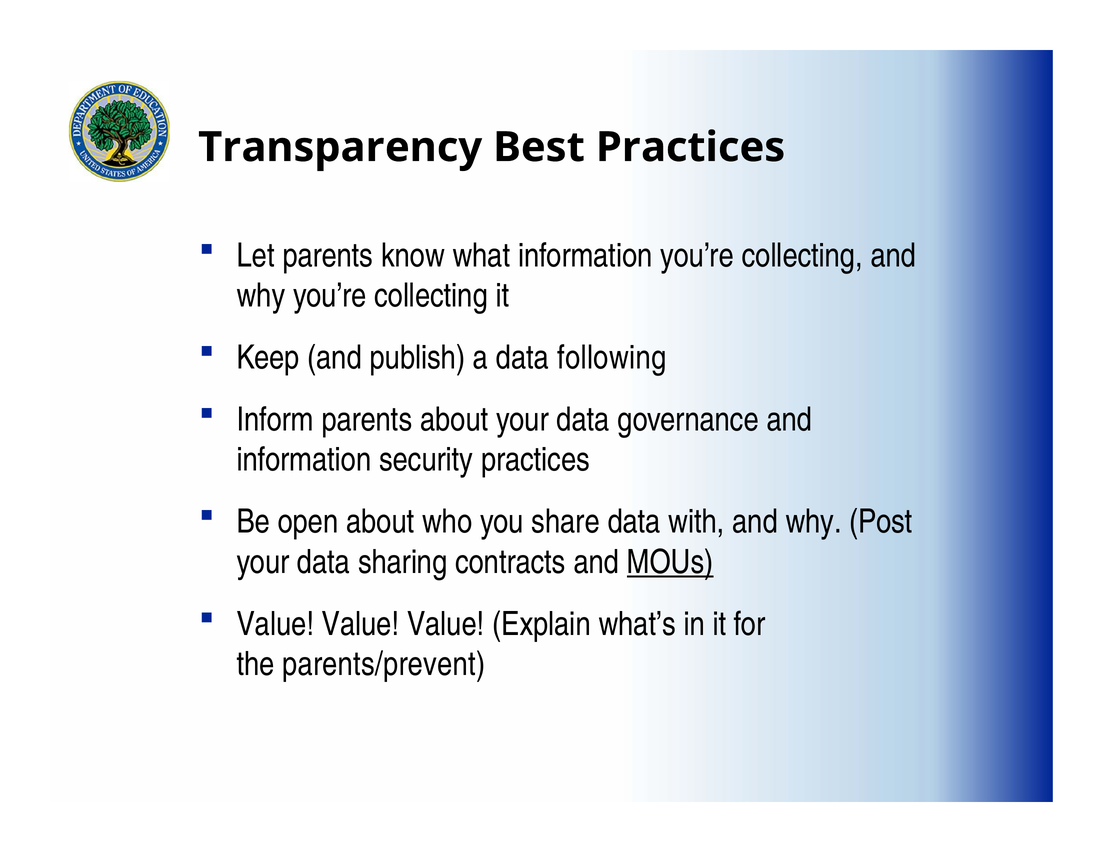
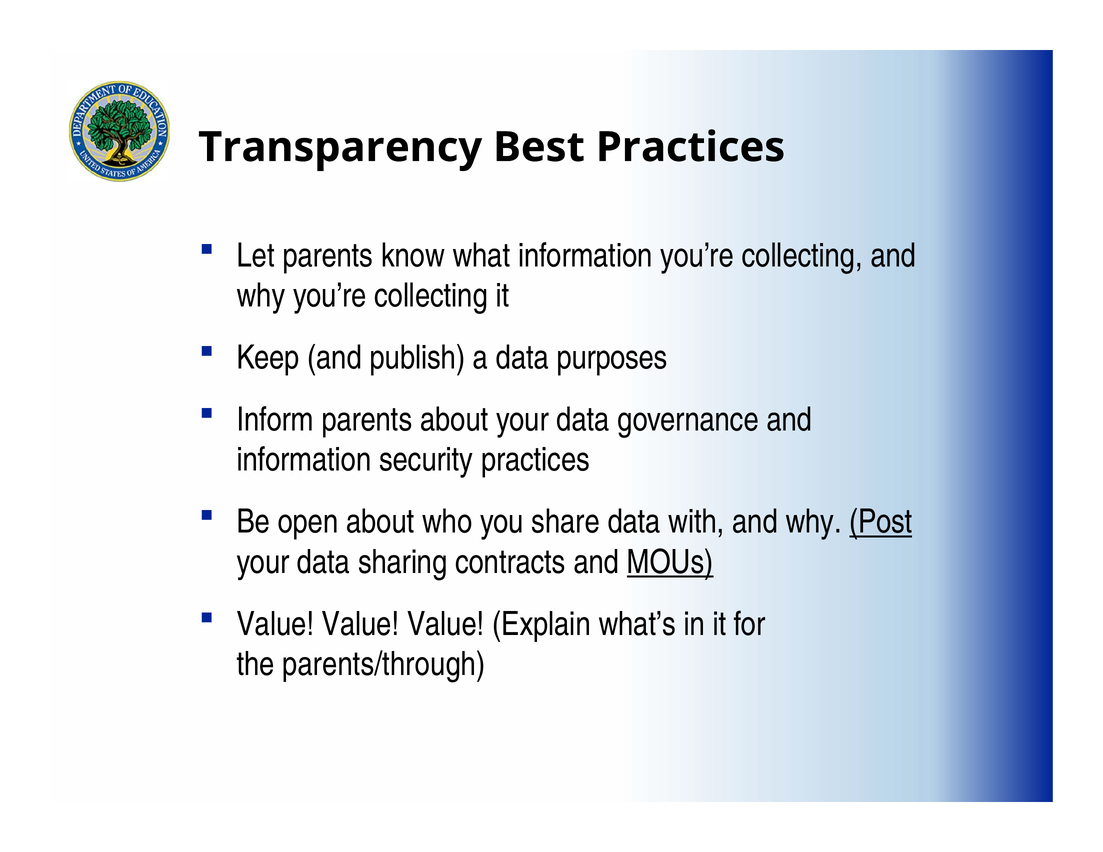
following: following -> purposes (612, 358)
Post underline: none -> present (881, 522)
parents/prevent: parents/prevent -> parents/through (384, 664)
